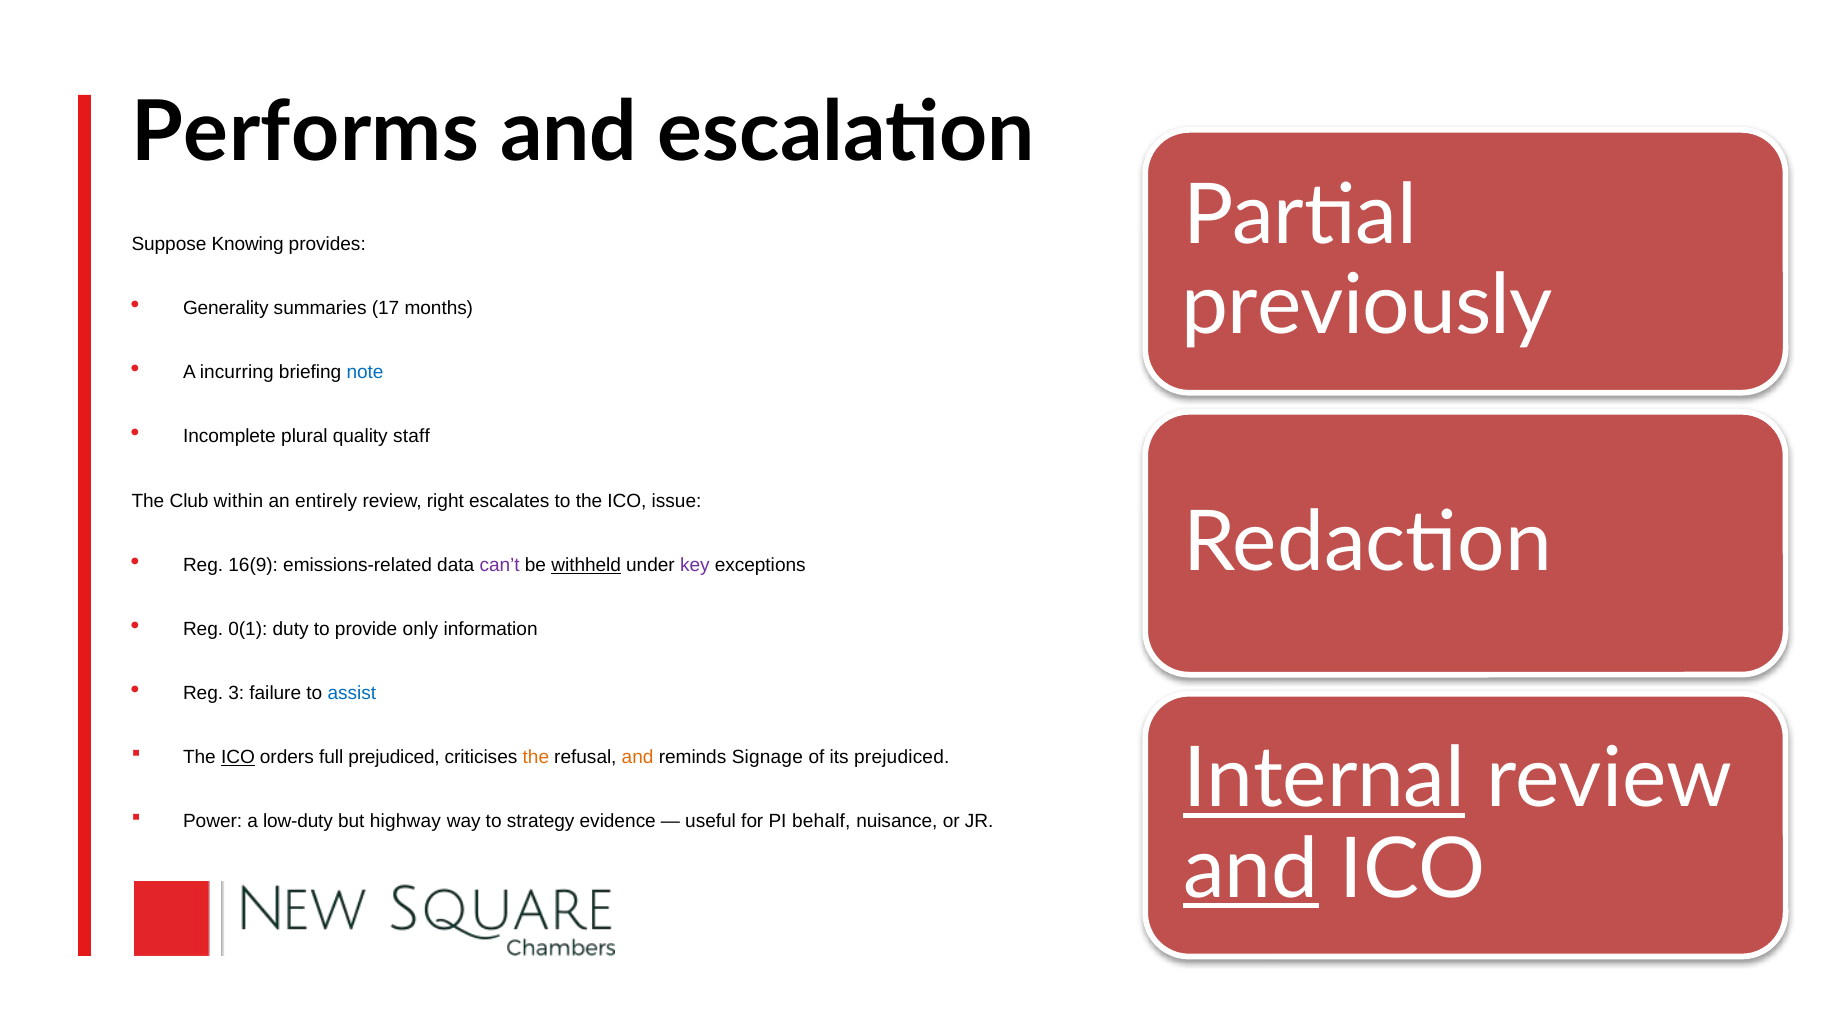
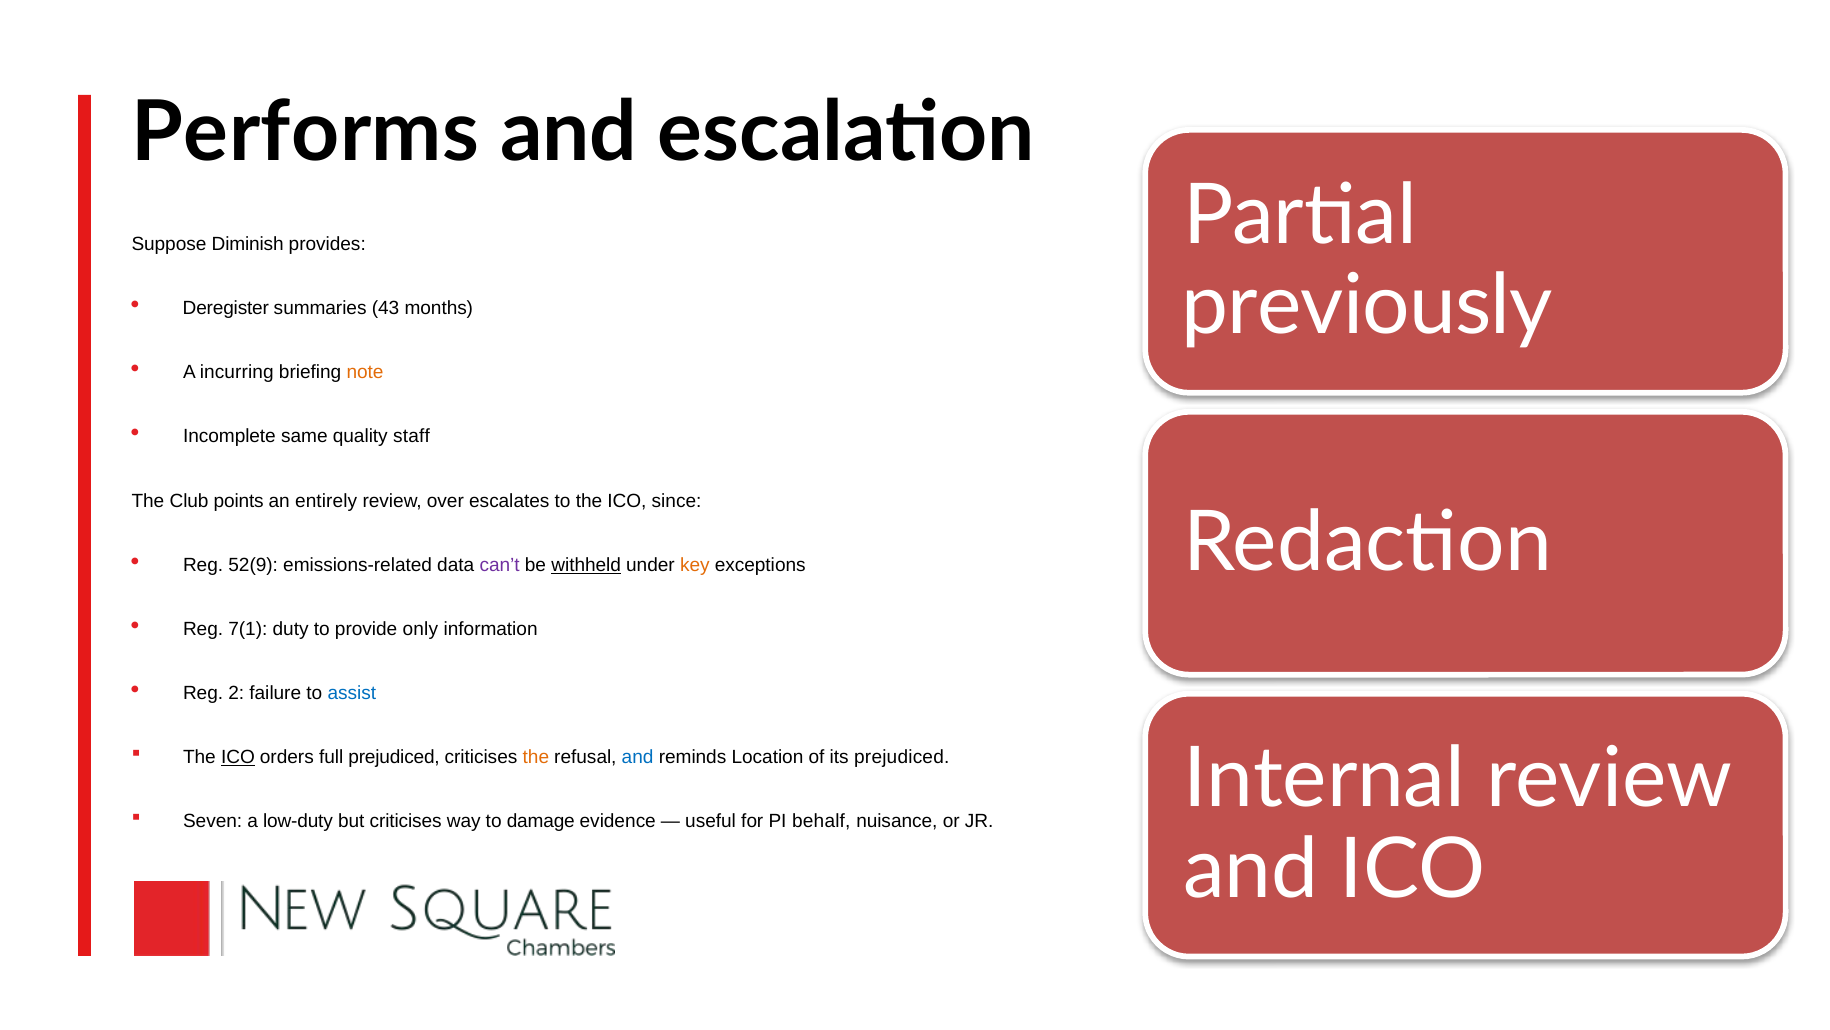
Knowing: Knowing -> Diminish (248, 244)
Generality: Generality -> Deregister (226, 308)
17: 17 -> 43 (386, 308)
note colour: blue -> orange (365, 372)
plural: plural -> same (304, 436)
within: within -> points (239, 500)
right: right -> over (445, 500)
issue: issue -> since (677, 500)
16(9: 16(9 -> 52(9 (253, 565)
key colour: purple -> orange (695, 565)
0(1: 0(1 -> 7(1 (248, 629)
3: 3 -> 2 (236, 693)
and colour: orange -> blue (638, 757)
Signage: Signage -> Location (767, 757)
Internal underline: present -> none (1324, 779)
Power: Power -> Seven (213, 821)
but highway: highway -> criticises (406, 821)
strategy: strategy -> damage (541, 821)
and underline: present -> none (1251, 869)
